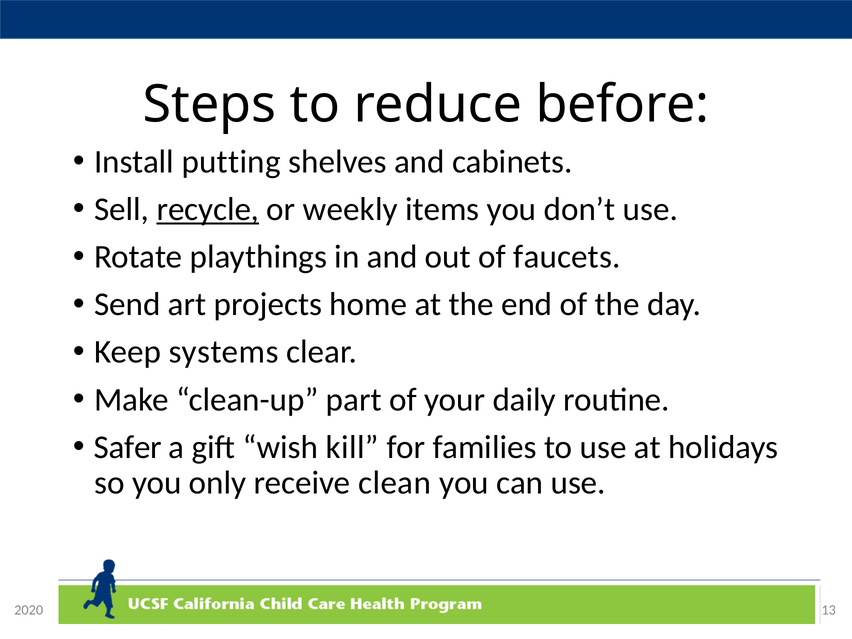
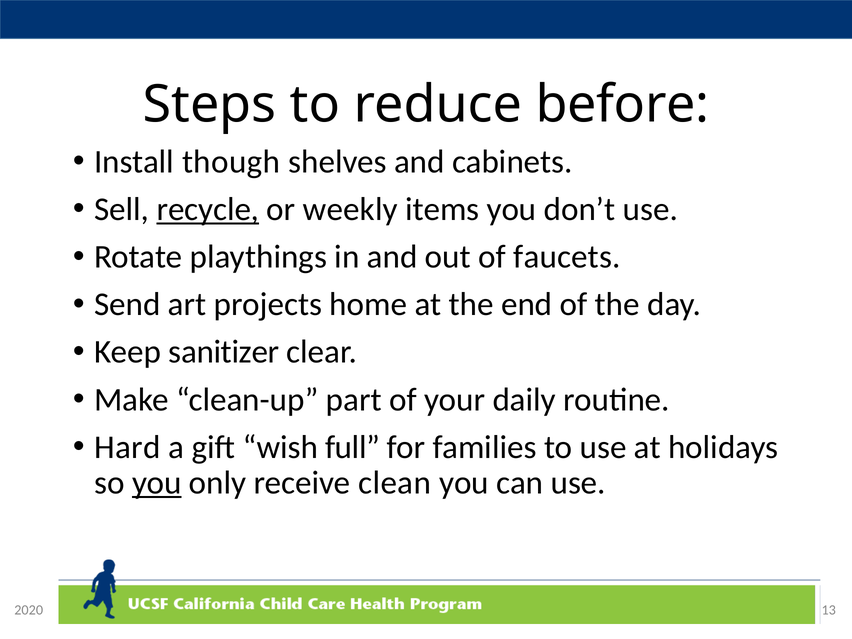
putting: putting -> though (231, 162)
systems: systems -> sanitizer (224, 352)
Safer: Safer -> Hard (127, 447)
kill: kill -> full (353, 447)
you underline: none -> present (157, 483)
